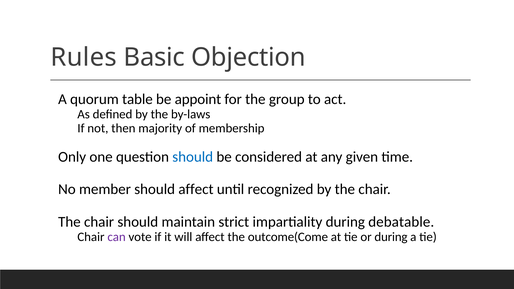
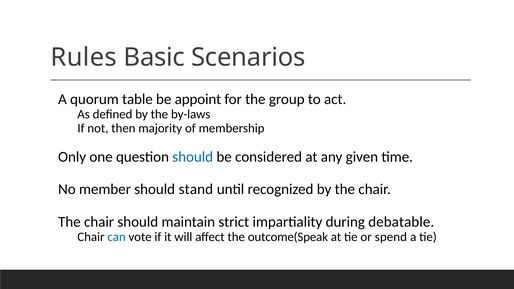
Objection: Objection -> Scenarios (248, 57)
should affect: affect -> stand (196, 189)
can colour: purple -> blue (117, 237)
outcome(Come: outcome(Come -> outcome(Speak (288, 237)
or during: during -> spend (391, 237)
